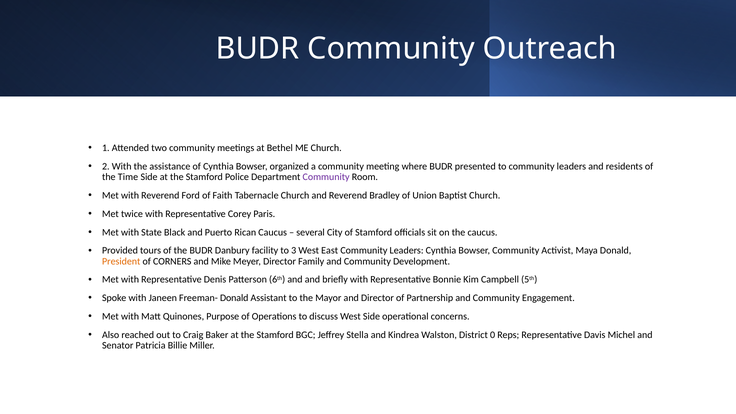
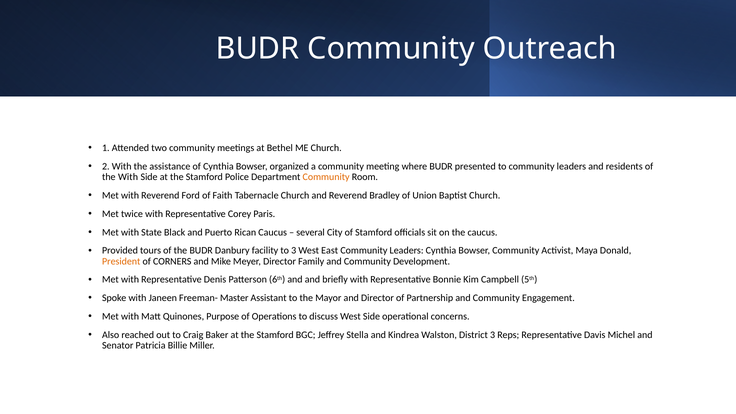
the Time: Time -> With (128, 177)
Community colour: purple -> orange (326, 177)
Freeman- Donald: Donald -> Master (234, 298)
District 0: 0 -> 3 (493, 335)
